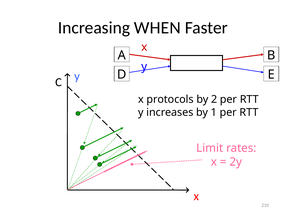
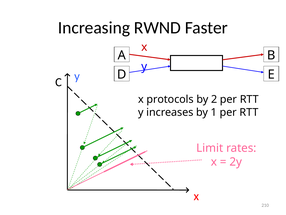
WHEN: WHEN -> RWND (157, 28)
